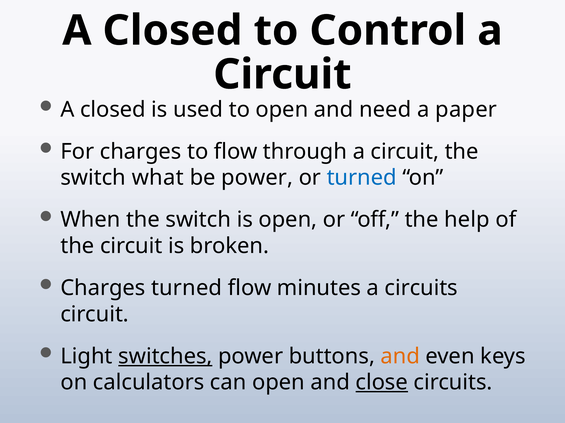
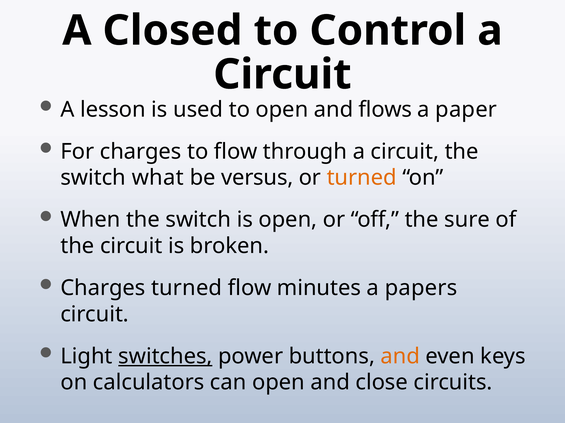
closed: closed -> lesson (113, 110)
need: need -> flows (385, 110)
be power: power -> versus (257, 178)
turned colour: blue -> orange (362, 178)
help: help -> sure (467, 220)
a circuits: circuits -> papers (421, 288)
close underline: present -> none (382, 383)
